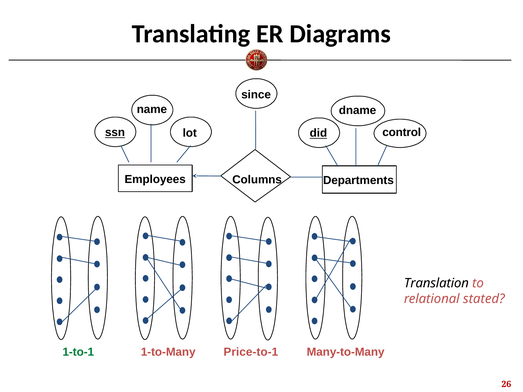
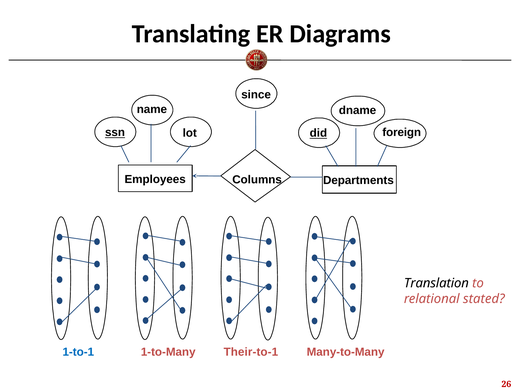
control: control -> foreign (402, 132)
1-to-1 colour: green -> blue (78, 352)
Price-to-1: Price-to-1 -> Their-to-1 (251, 352)
